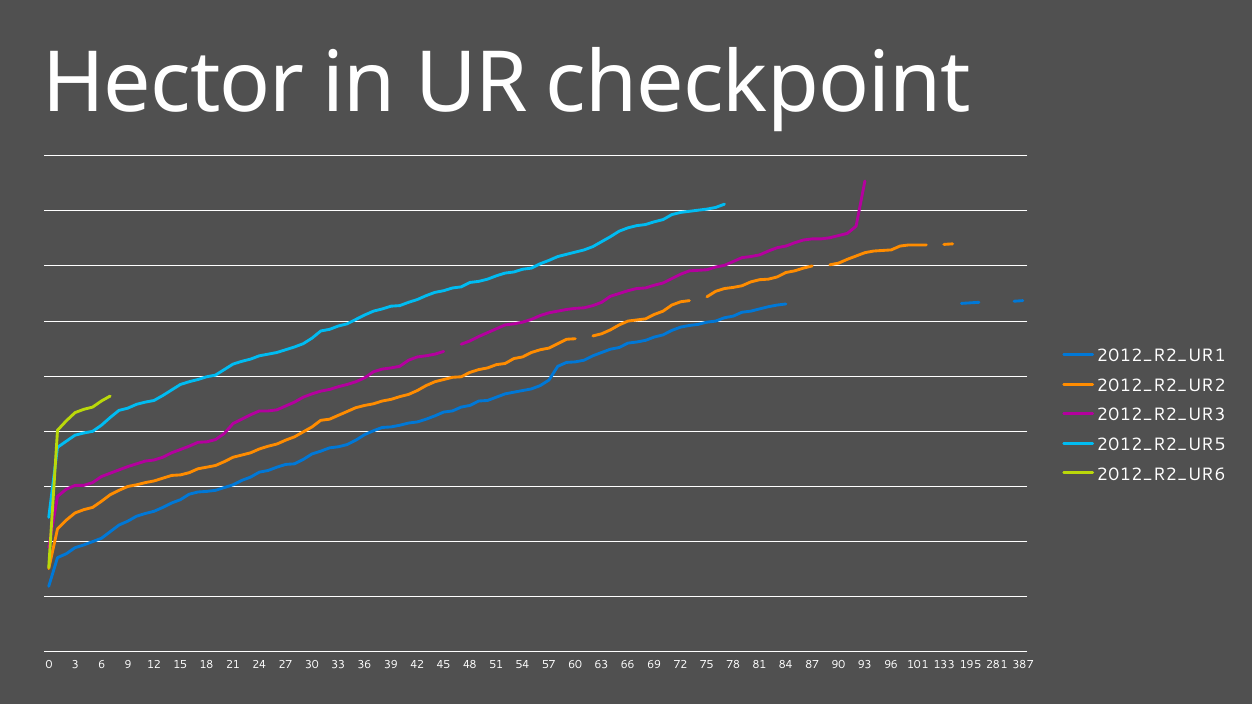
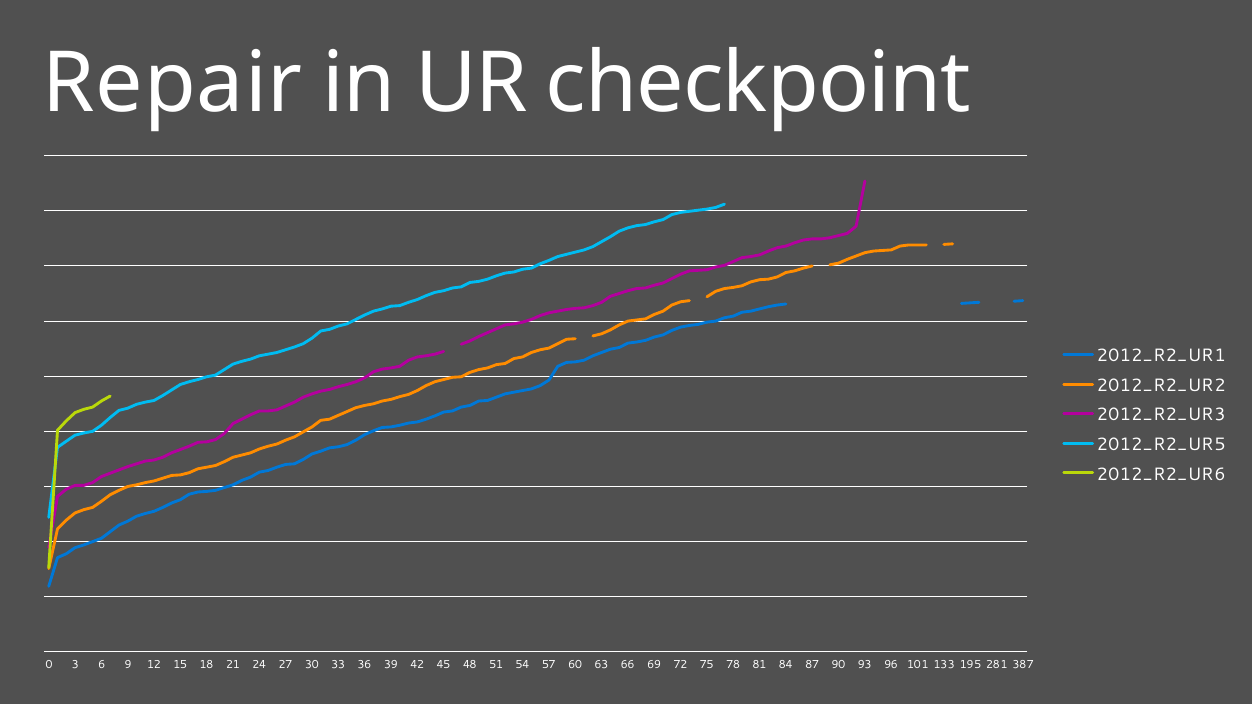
Hector: Hector -> Repair (173, 84)
